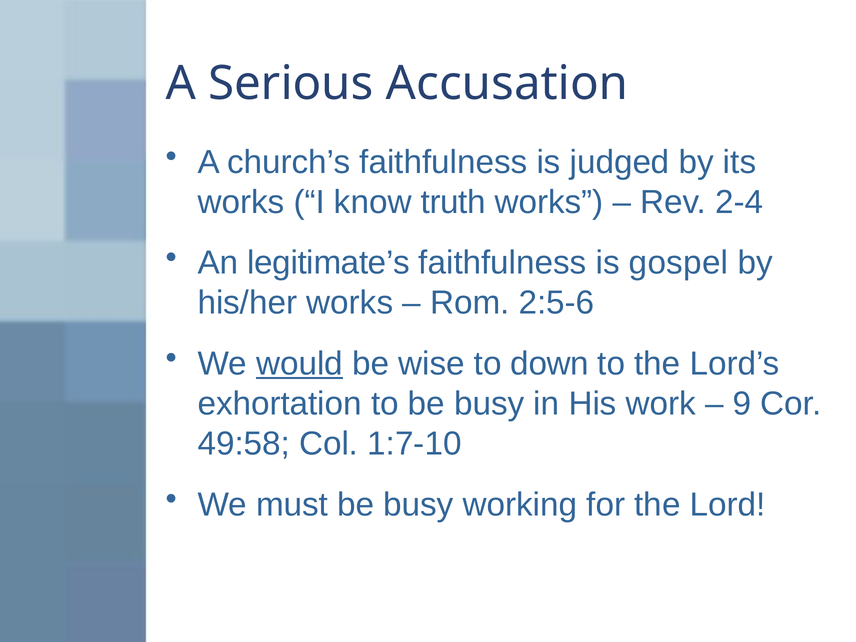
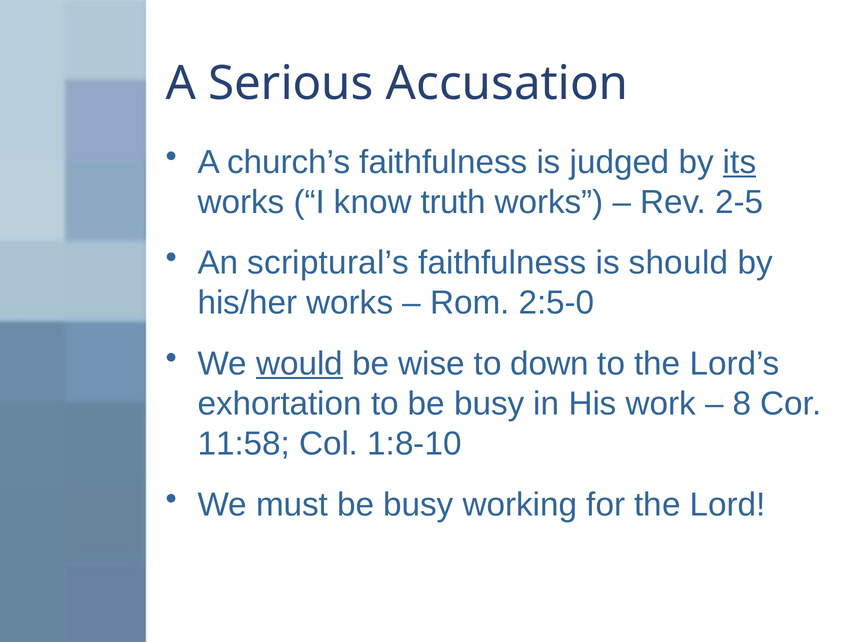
its underline: none -> present (740, 162)
2-4: 2-4 -> 2-5 (739, 202)
legitimate’s: legitimate’s -> scriptural’s (328, 263)
gospel: gospel -> should (679, 263)
2:5-6: 2:5-6 -> 2:5-0 (556, 303)
9: 9 -> 8 (742, 404)
49:58: 49:58 -> 11:58 (244, 444)
1:7-10: 1:7-10 -> 1:8-10 (414, 444)
